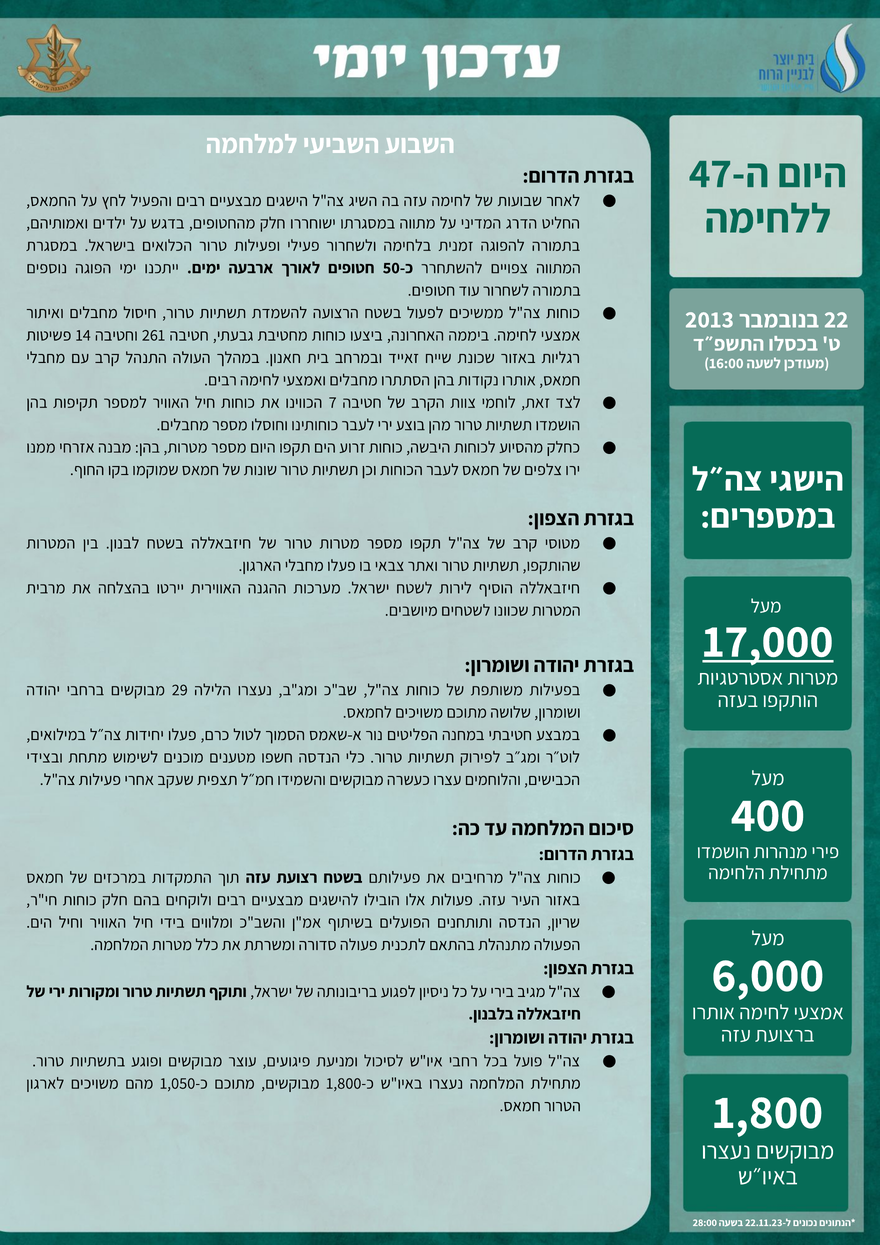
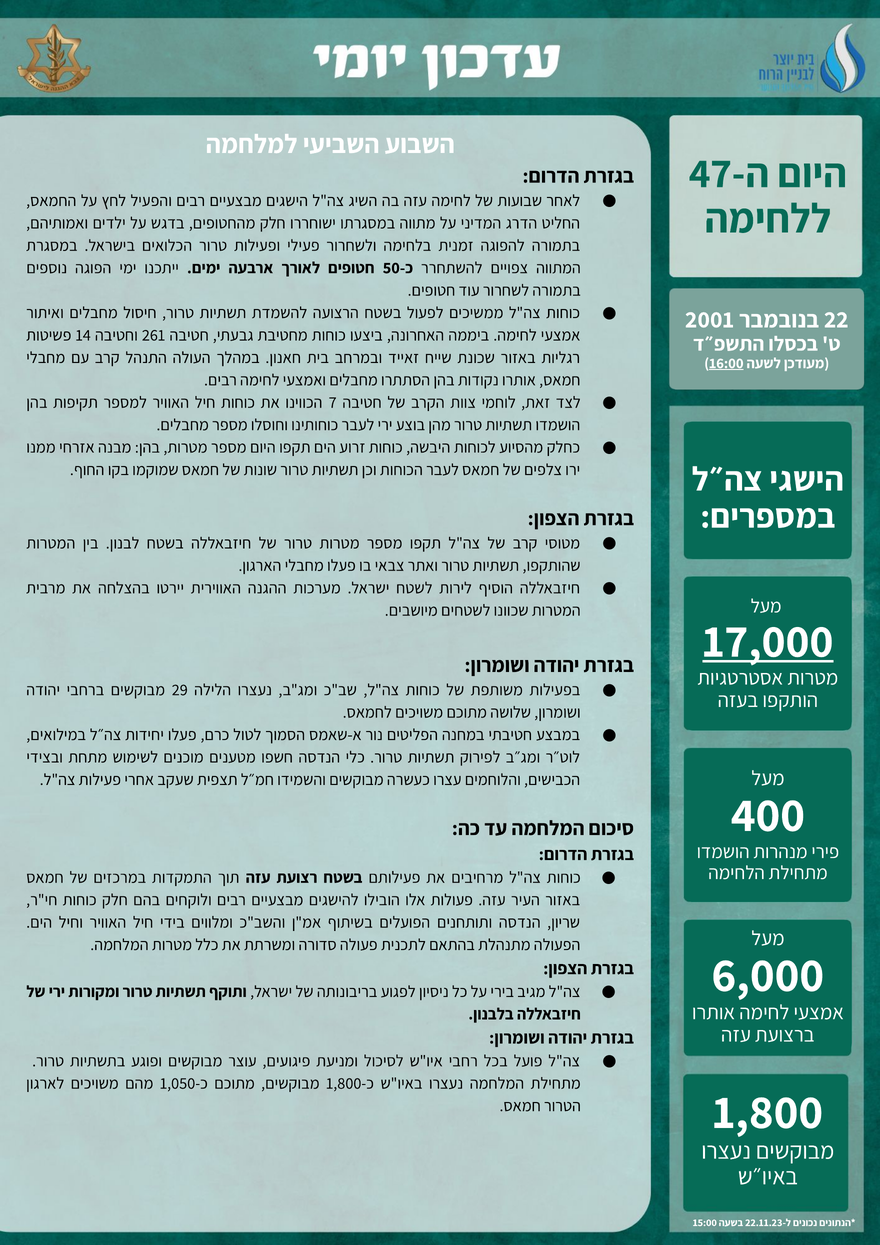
2013: 2013 -> 2001 (709, 320)
16:00 underline: none -> present (726, 363)
28:00: 28:00 -> 15:00 (705, 1223)
